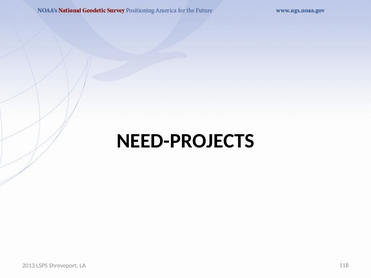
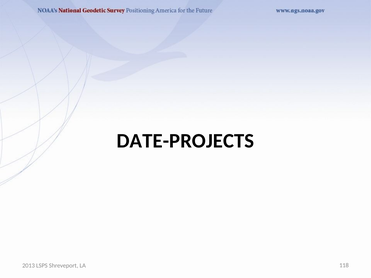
NEED-PROJECTS: NEED-PROJECTS -> DATE-PROJECTS (185, 141)
